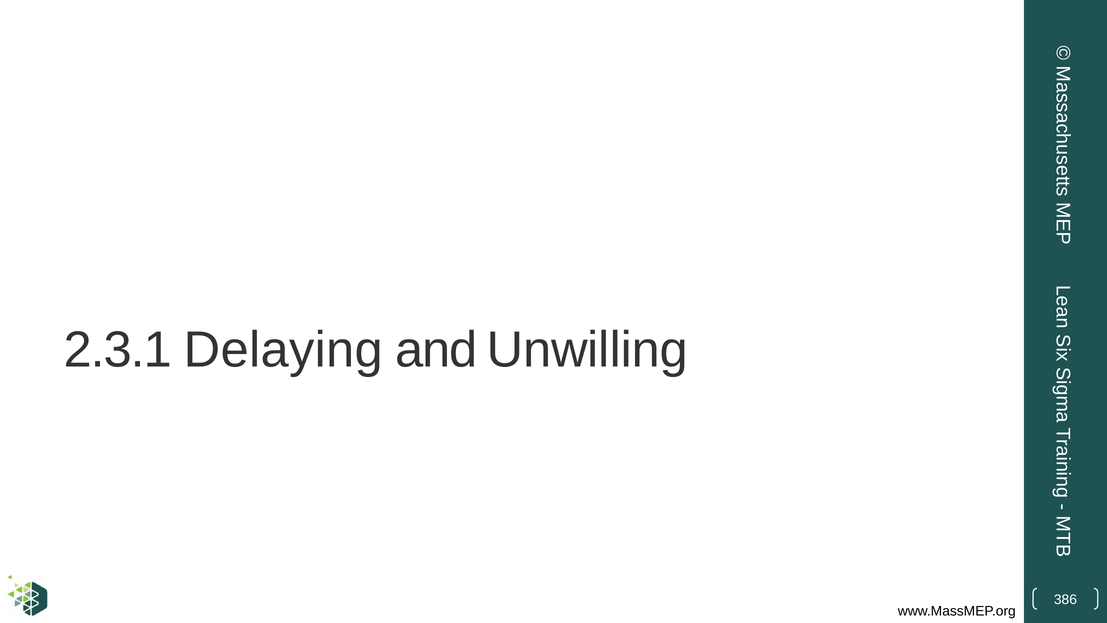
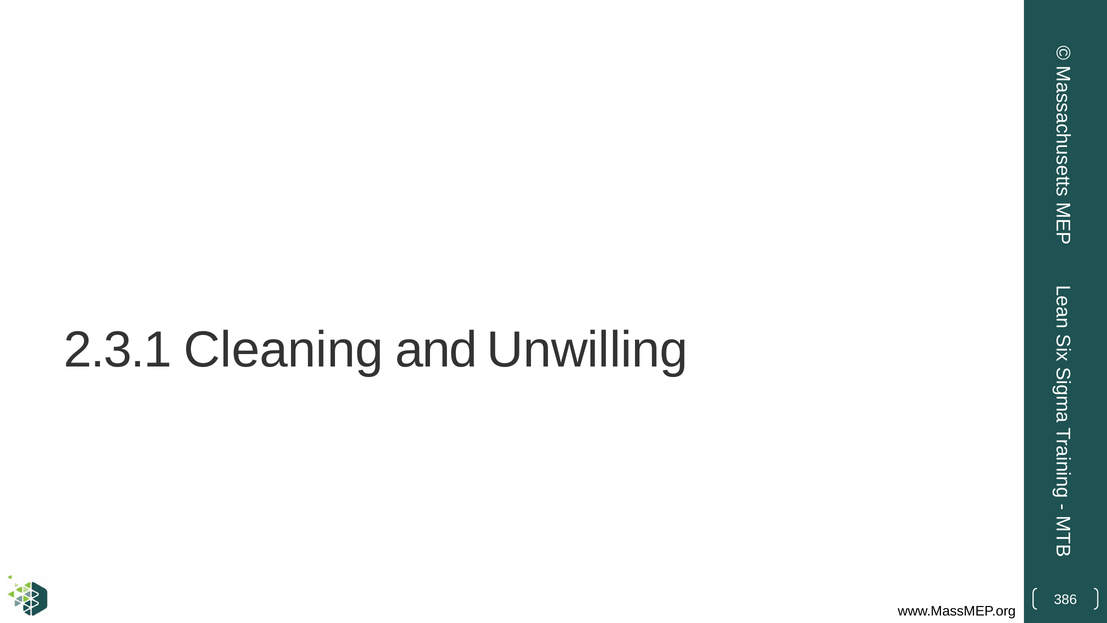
Delaying: Delaying -> Cleaning (284, 350)
